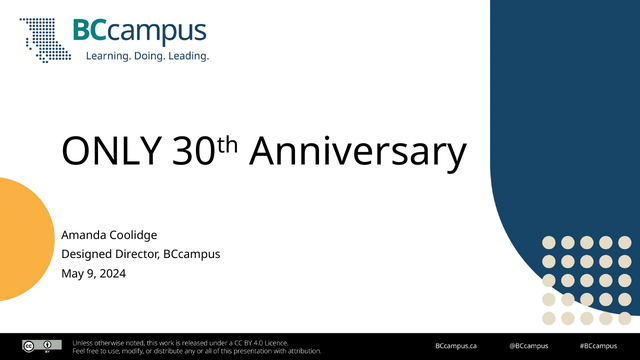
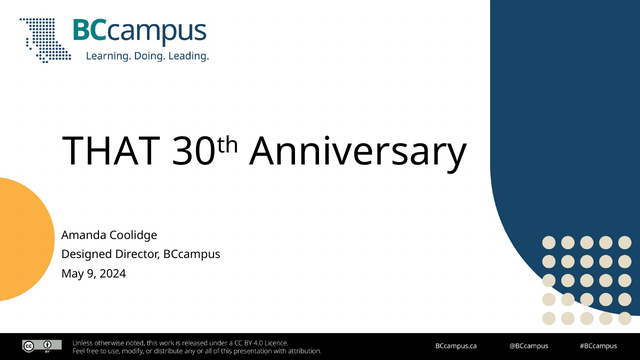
ONLY: ONLY -> THAT (111, 152)
